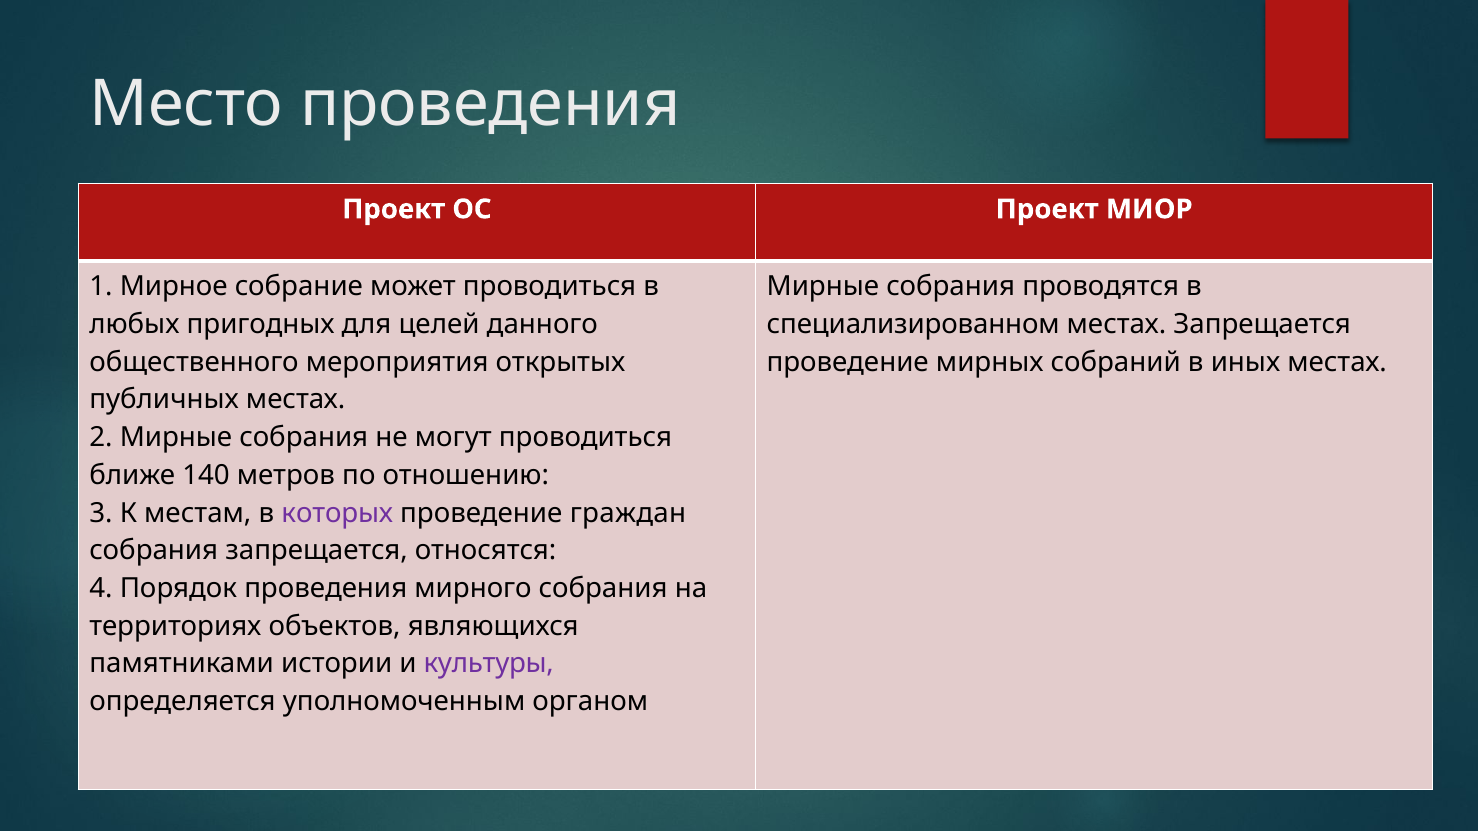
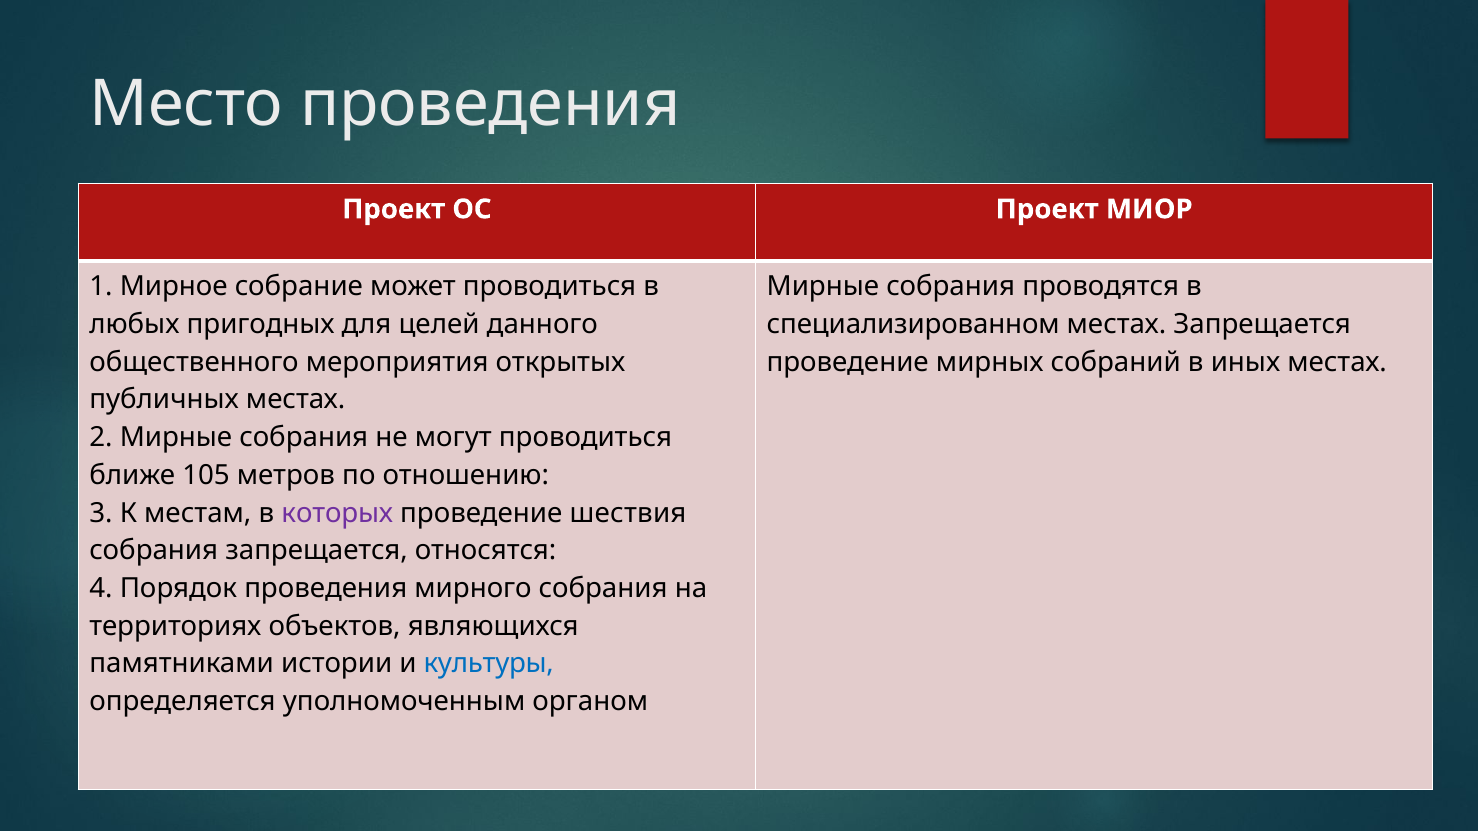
140: 140 -> 105 (206, 475)
граждан: граждан -> шествия (628, 513)
культуры colour: purple -> blue (489, 664)
